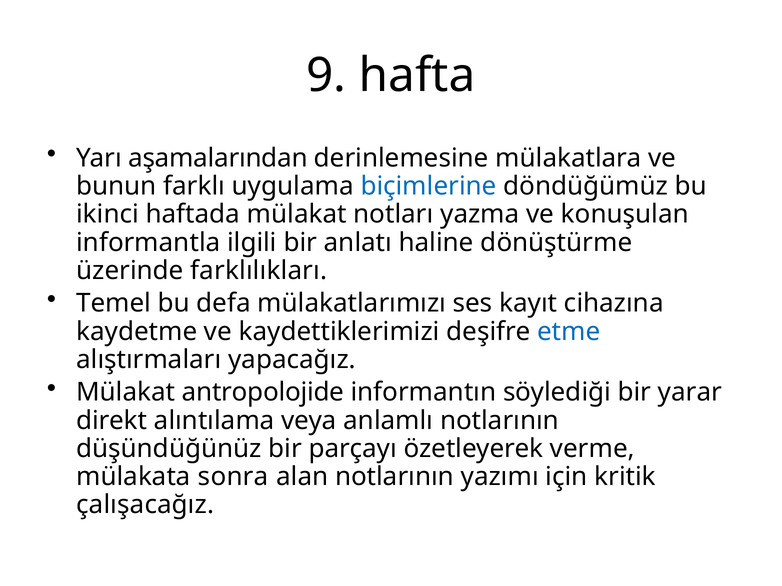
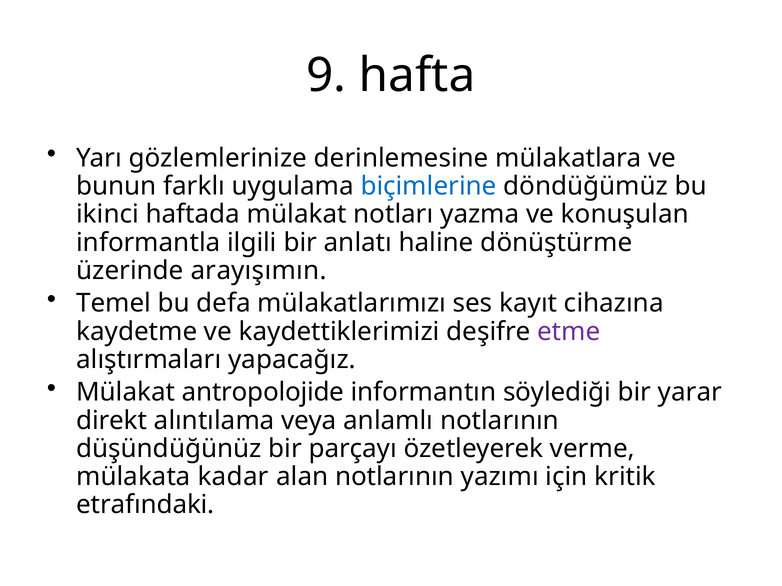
aşamalarından: aşamalarından -> gözlemlerinize (218, 158)
farklılıkları: farklılıkları -> arayışımın (259, 271)
etme colour: blue -> purple (569, 332)
sonra: sonra -> kadar (233, 477)
çalışacağız: çalışacağız -> etrafındaki (145, 505)
